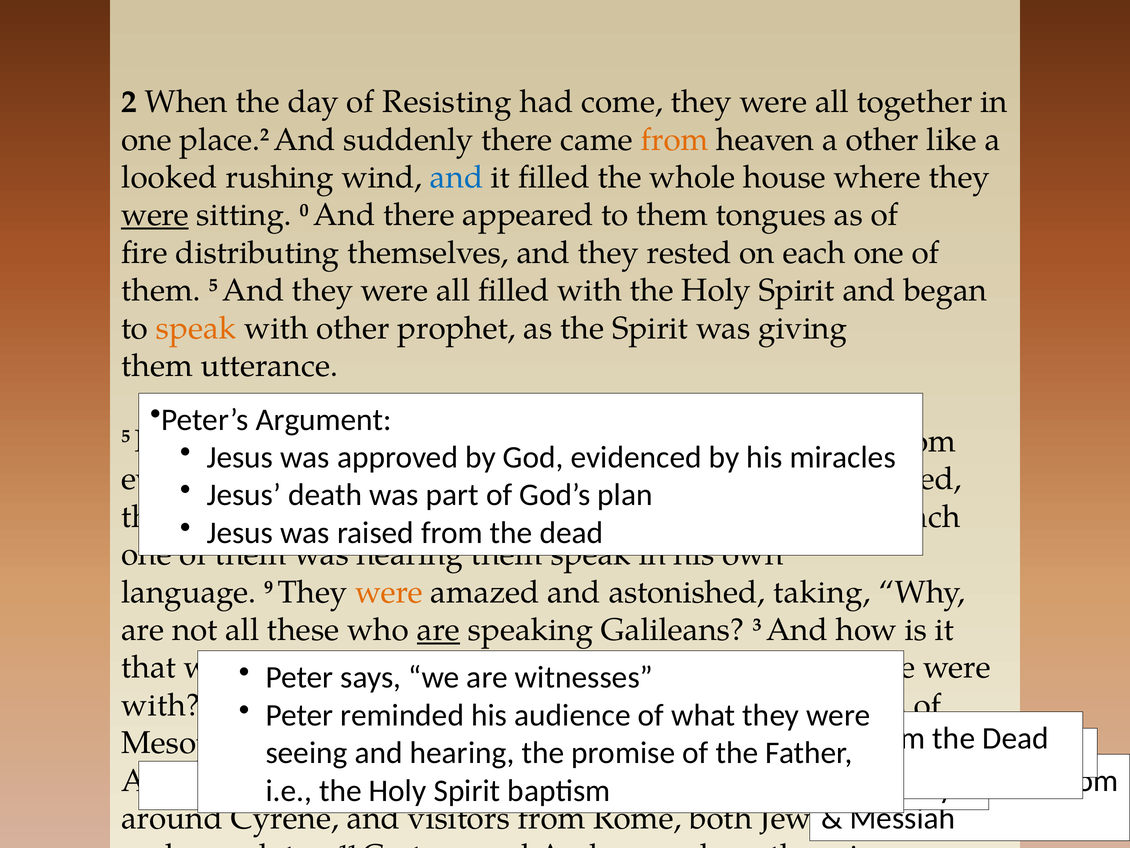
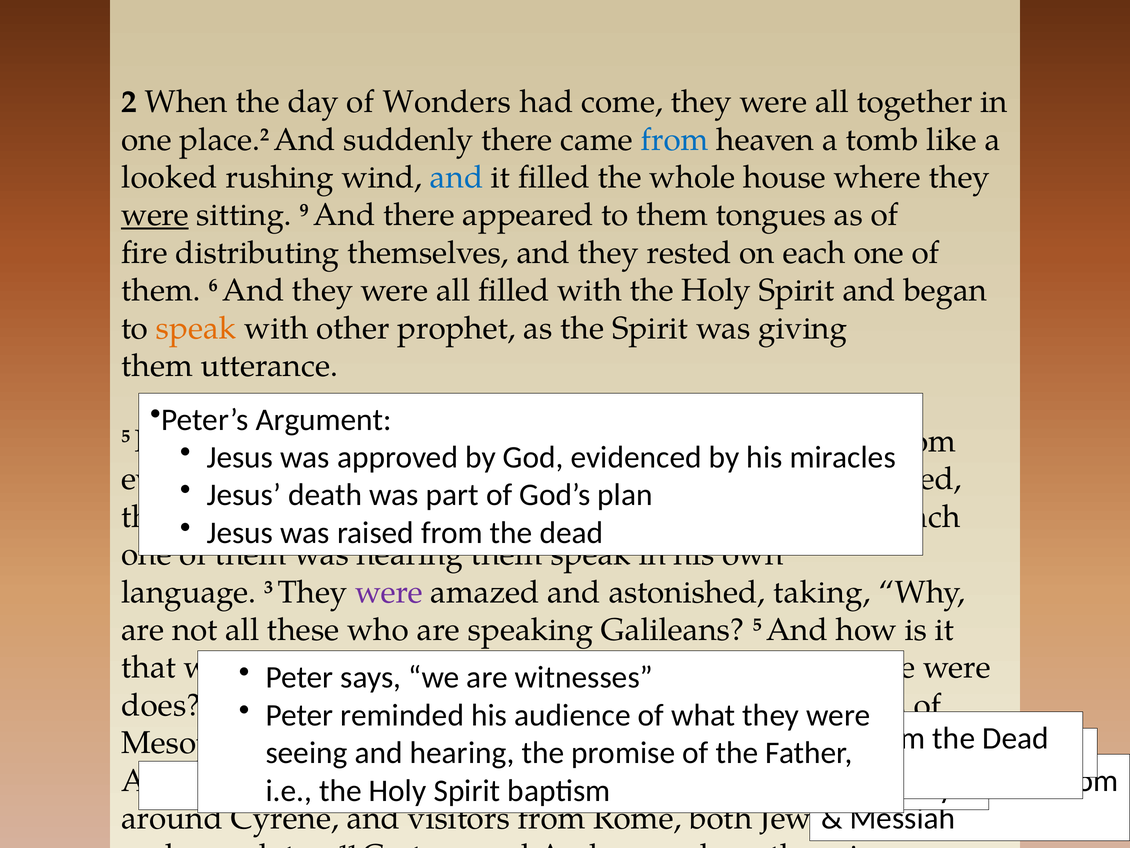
of Resisting: Resisting -> Wonders (447, 102)
from colour: orange -> blue (675, 140)
a other: other -> tomb (882, 140)
sitting 0: 0 -> 9 (304, 210)
them 5: 5 -> 6 (213, 285)
language 9: 9 -> 3 (269, 587)
were colour: orange -> purple (389, 592)
are underline: present -> none (438, 629)
Galileans 3: 3 -> 5 (757, 624)
with: with -> does (161, 705)
